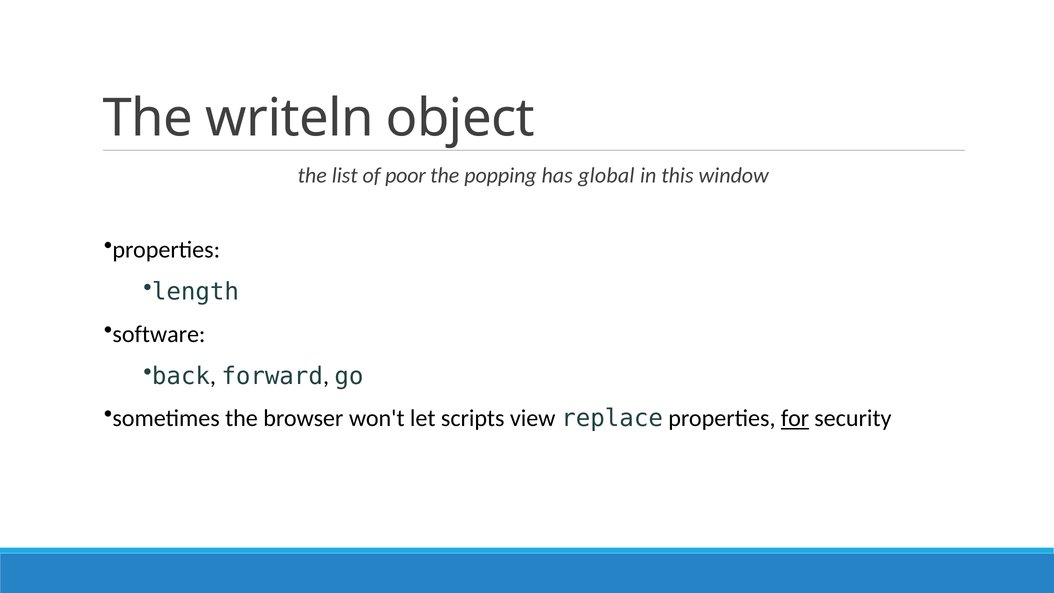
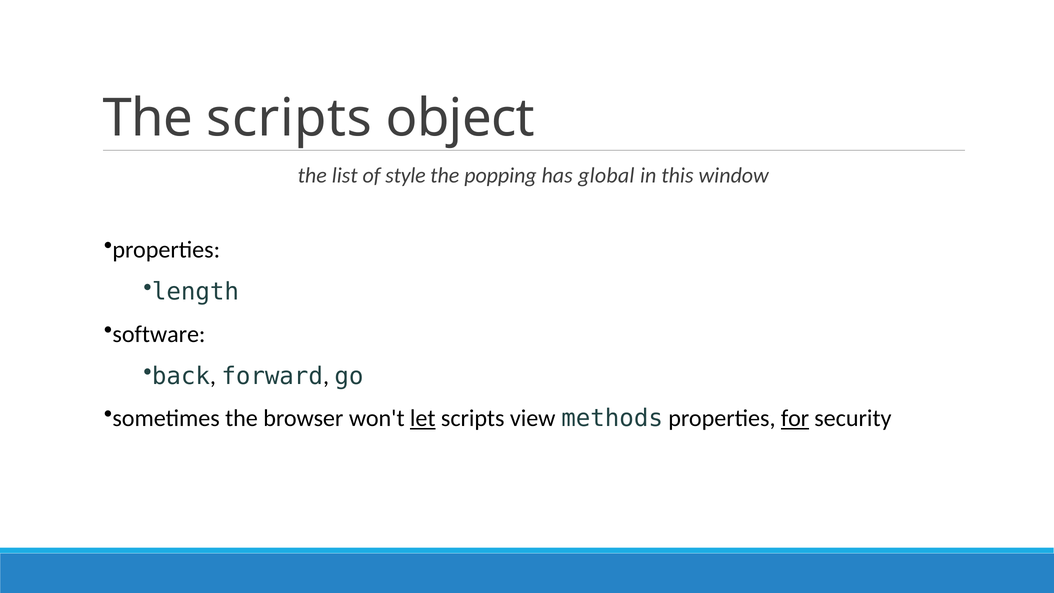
The writeln: writeln -> scripts (289, 118)
poor: poor -> style (405, 175)
let underline: none -> present (423, 418)
replace: replace -> methods (612, 418)
